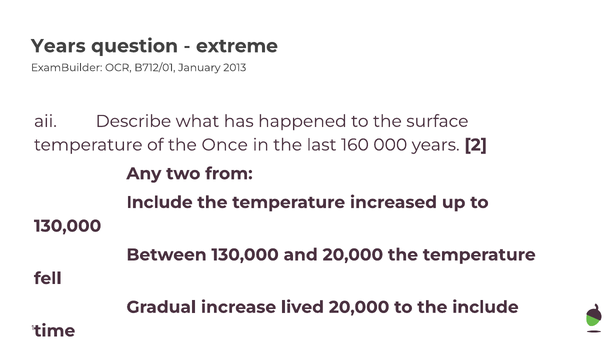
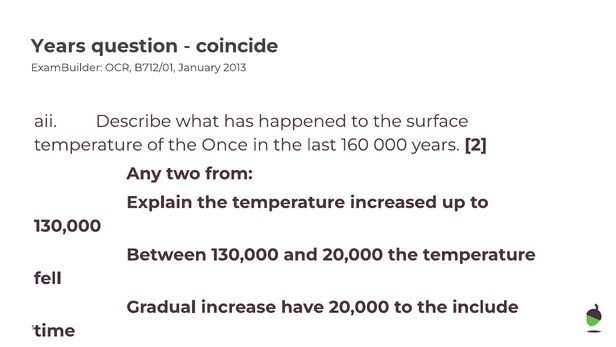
extreme: extreme -> coincide (237, 46)
Include: Include -> Explain (159, 202)
lived: lived -> have (303, 307)
